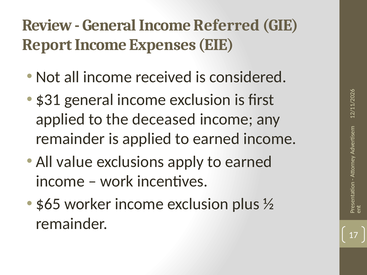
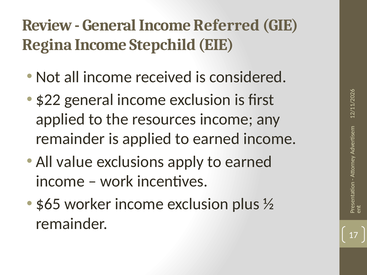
Report: Report -> Regina (47, 45)
Expenses: Expenses -> Stepchild (163, 45)
$31: $31 -> $22 (48, 100)
deceased: deceased -> resources (164, 119)
